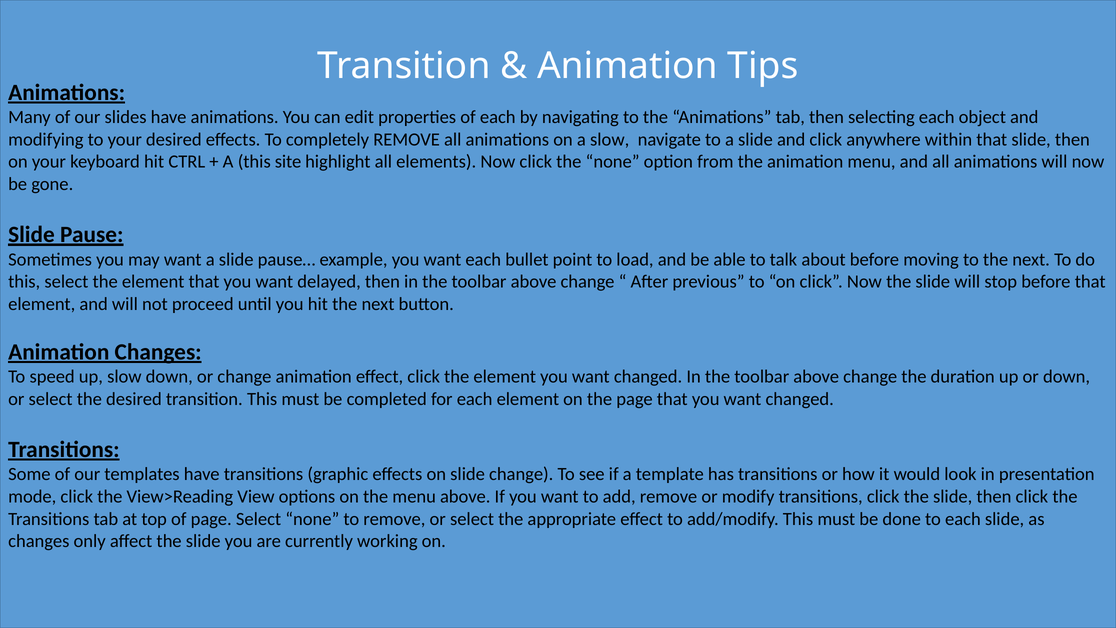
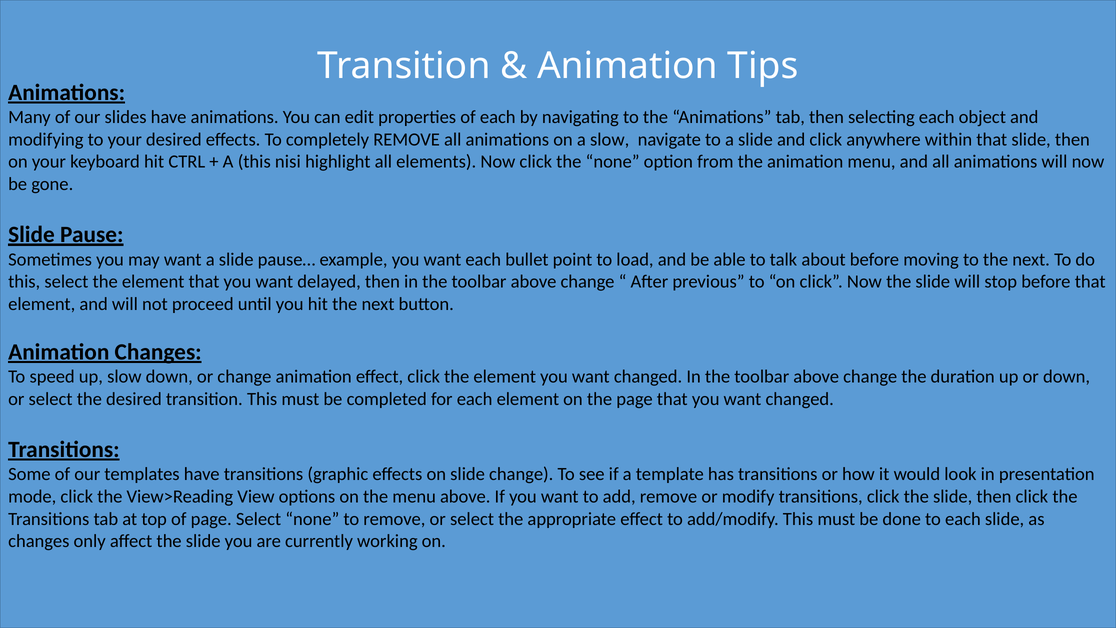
site: site -> nisi (288, 162)
